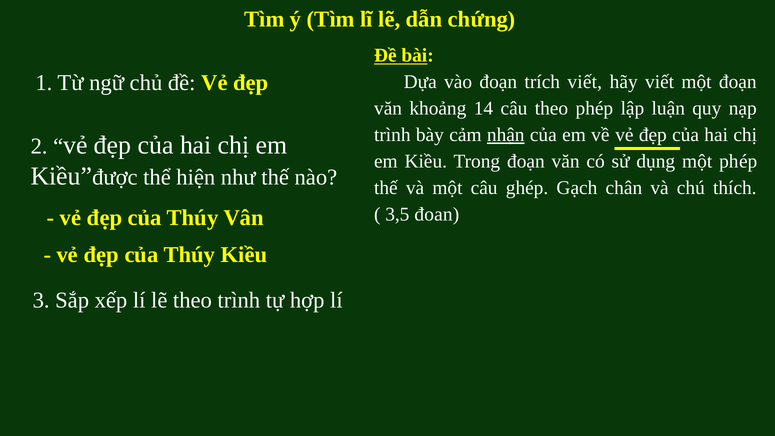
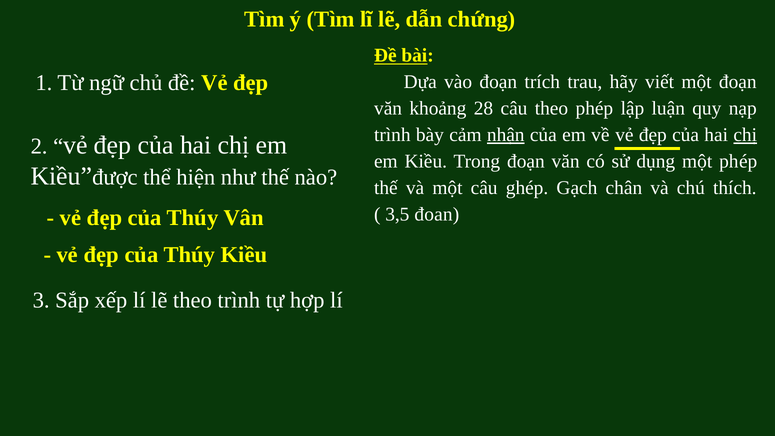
trích viết: viết -> trau (585, 82)
14: 14 -> 28 (483, 108)
chị underline: none -> present (745, 135)
